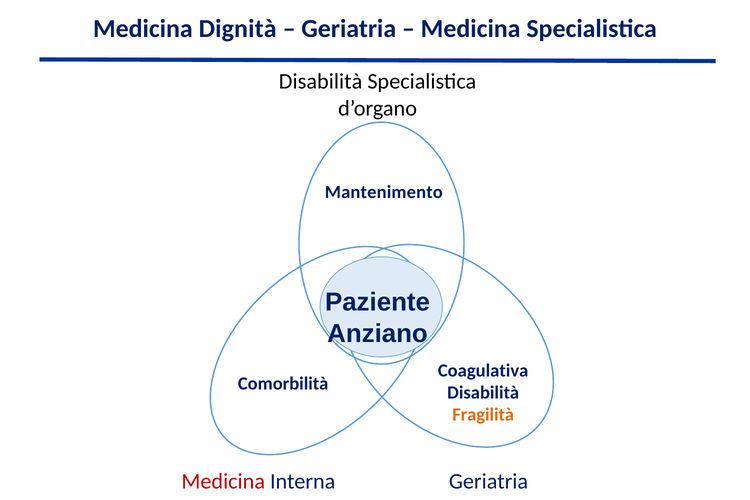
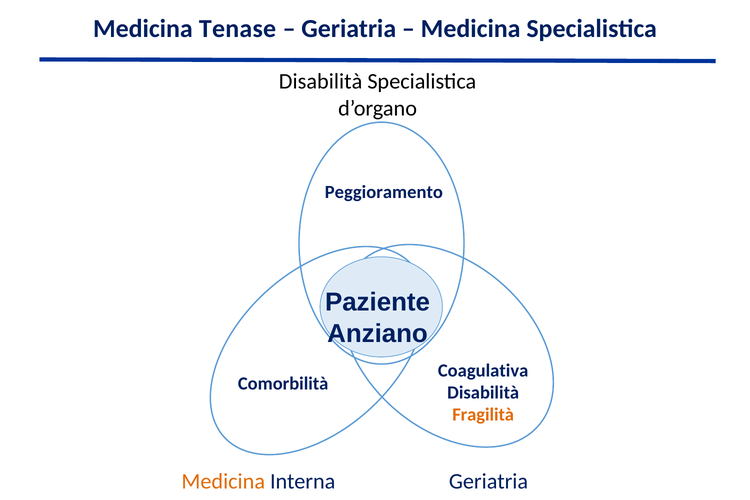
Dignità: Dignità -> Tenase (238, 29)
Mantenimento: Mantenimento -> Peggioramento (384, 192)
Medicina colour: red -> orange (223, 482)
